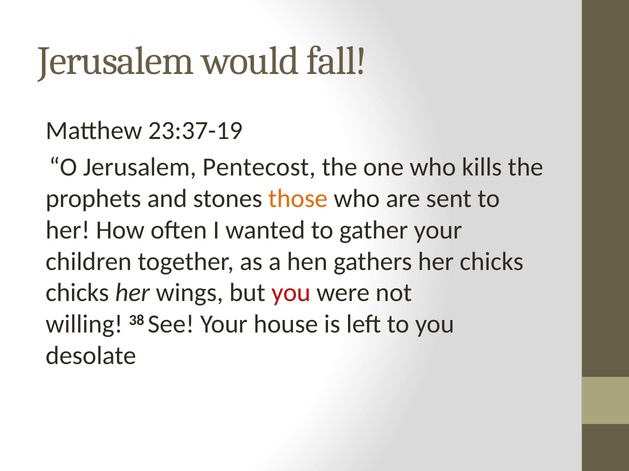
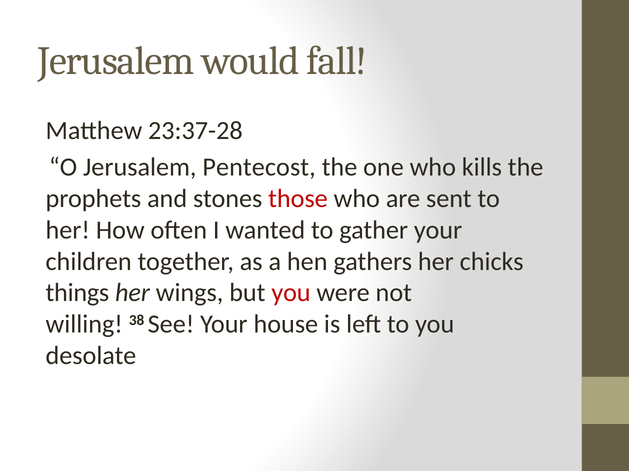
23:37-19: 23:37-19 -> 23:37-28 (195, 131)
those colour: orange -> red (298, 199)
chicks: chicks -> things (77, 293)
